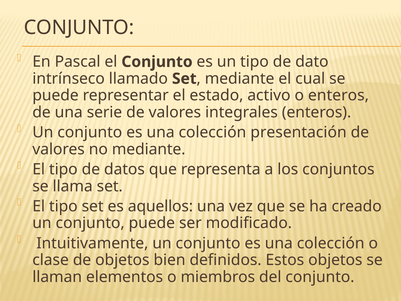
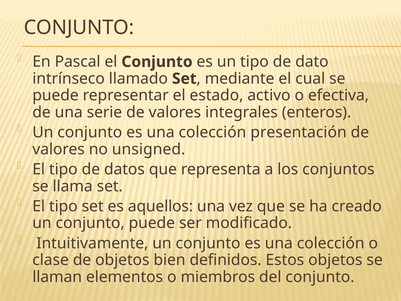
o enteros: enteros -> efectiva (339, 95)
no mediante: mediante -> unsigned (149, 149)
